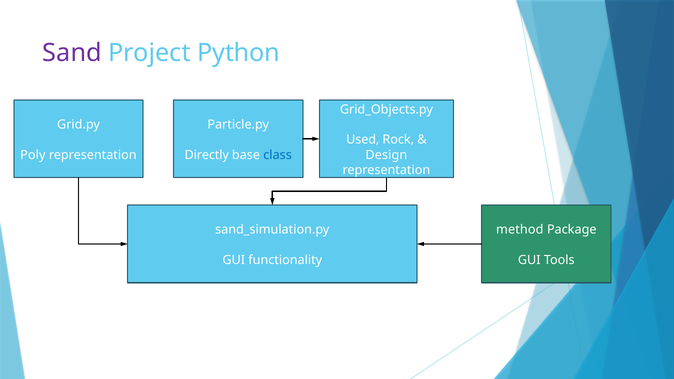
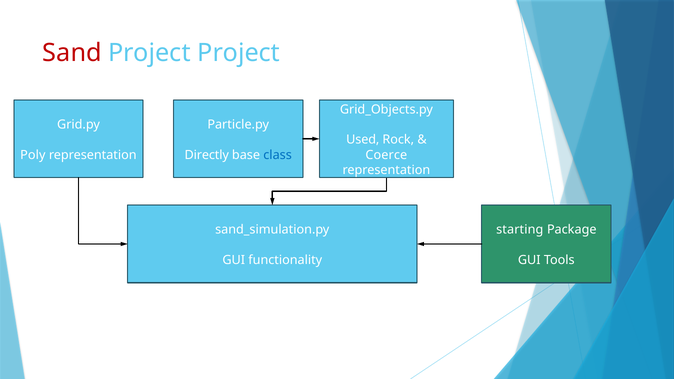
Sand colour: purple -> red (72, 53)
Project Python: Python -> Project (239, 53)
Design: Design -> Coerce (386, 155)
method: method -> starting (520, 230)
